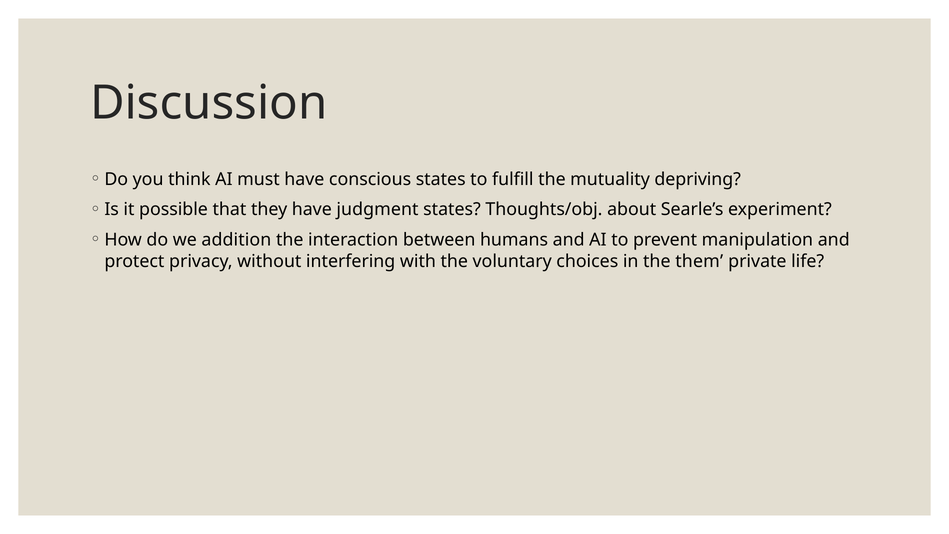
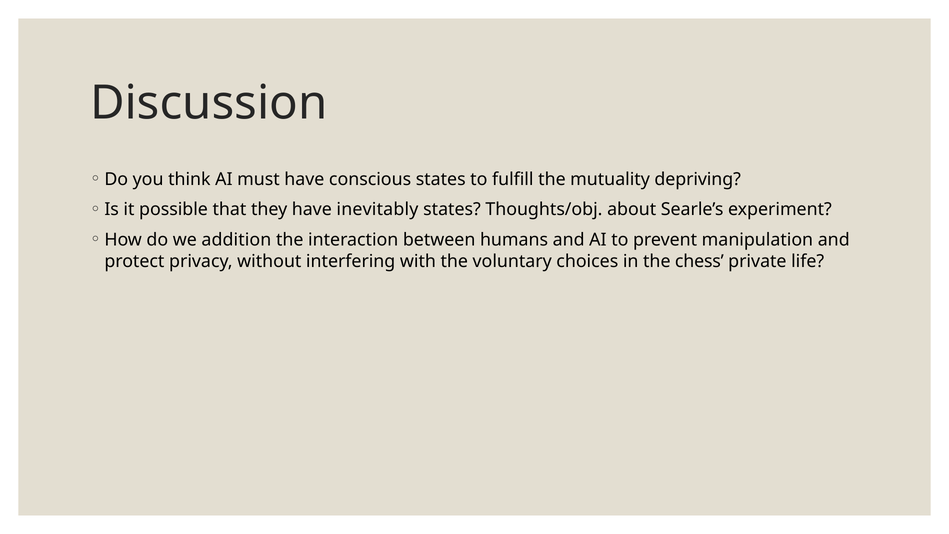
judgment: judgment -> inevitably (377, 209)
them: them -> chess (699, 261)
